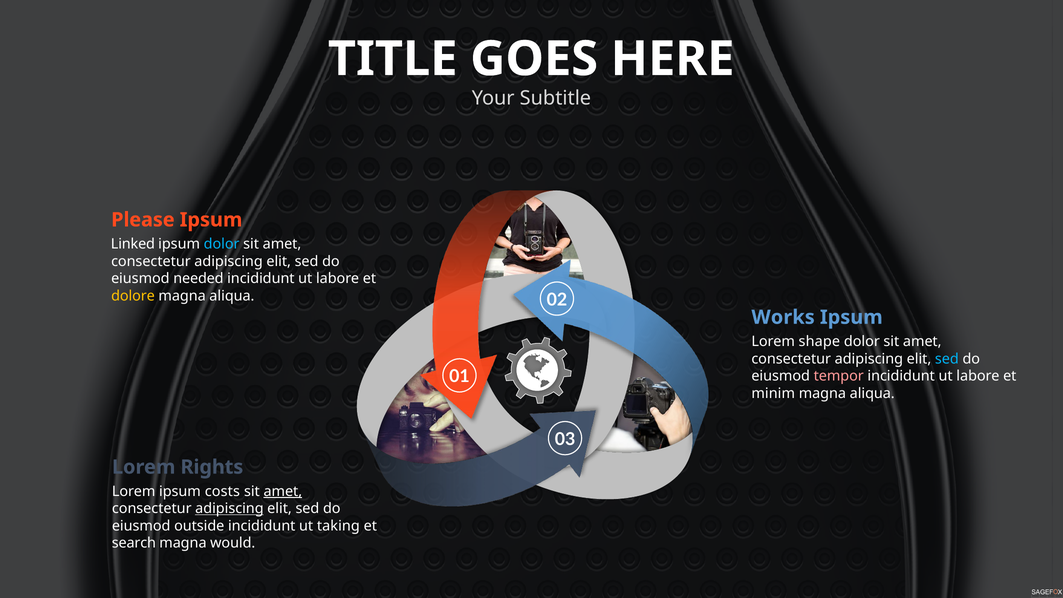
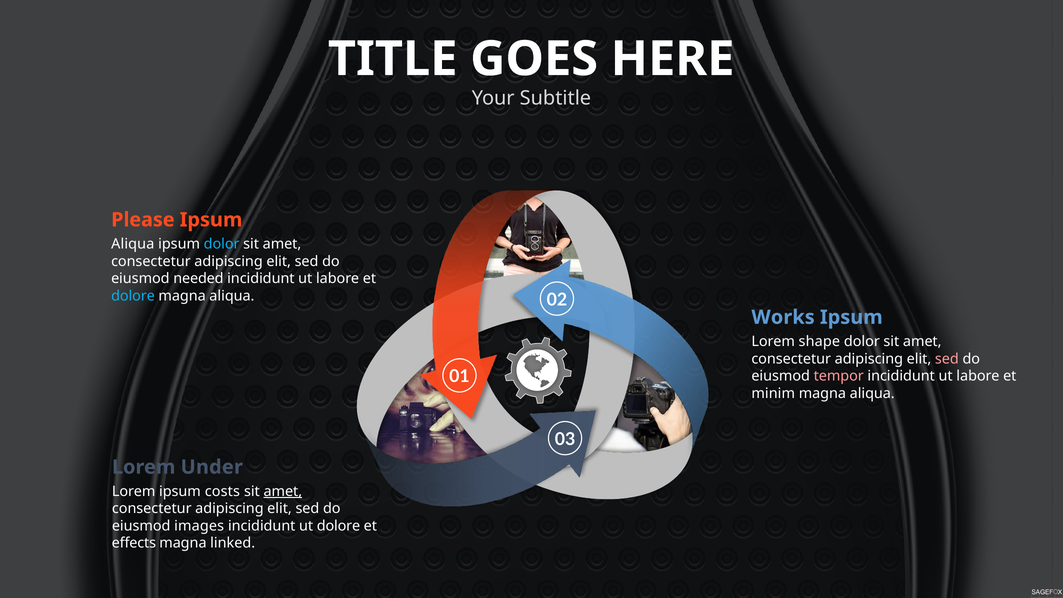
Linked: Linked -> Aliqua (133, 244)
dolore colour: yellow -> light blue (133, 296)
sed colour: light blue -> pink (947, 359)
Rights: Rights -> Under (212, 467)
adipiscing underline: present -> none (229, 509)
outside: outside -> images (199, 526)
ut taking: taking -> dolore (338, 526)
search: search -> effects (134, 543)
would: would -> linked (233, 543)
